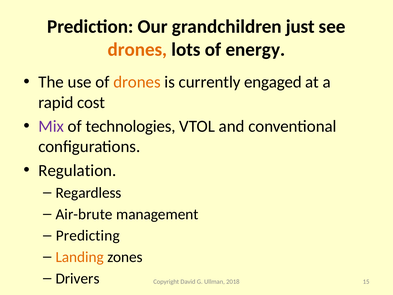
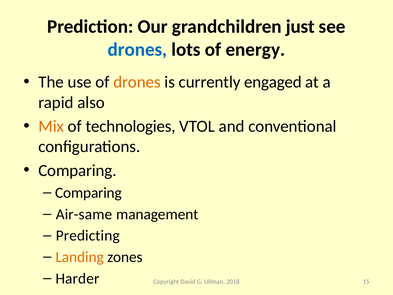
drones colour: orange -> blue (137, 49)
cost: cost -> also (91, 102)
Mix colour: purple -> orange (51, 126)
Regulation: Regulation -> Comparing (77, 170)
Regardless: Regardless -> Comparing (89, 193)
Air-brute: Air-brute -> Air-same (84, 214)
Drivers: Drivers -> Harder (77, 278)
